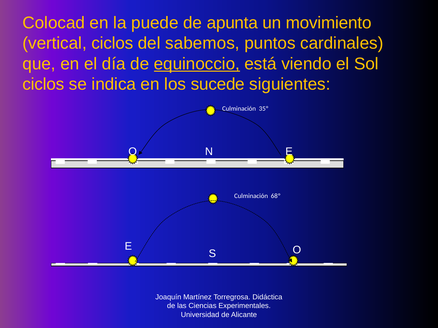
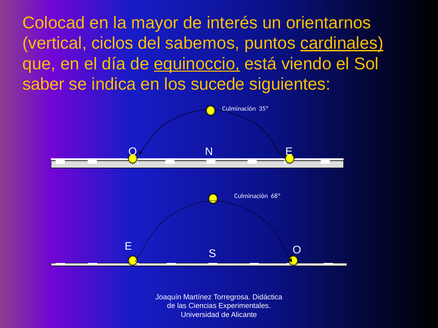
puede: puede -> mayor (155, 23)
apunta: apunta -> interés (232, 23)
movimiento: movimiento -> orientarnos (329, 23)
cardinales underline: none -> present (342, 43)
ciclos: ciclos -> saber (44, 84)
